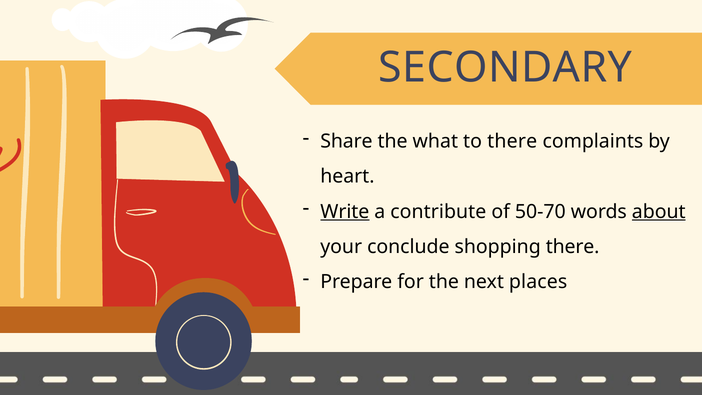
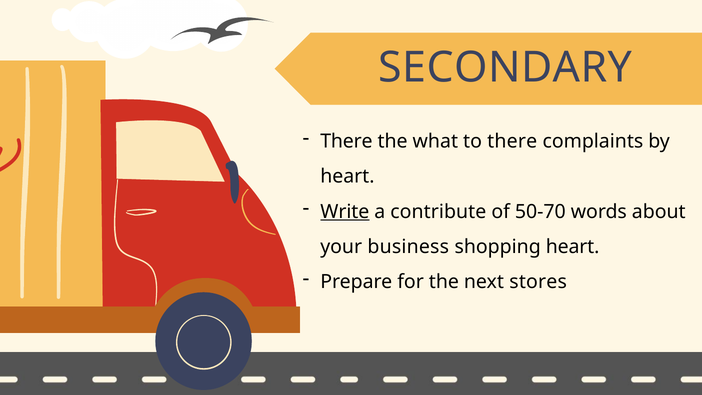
Share: Share -> There (346, 141)
about underline: present -> none (659, 212)
conclude: conclude -> business (408, 247)
shopping there: there -> heart (573, 247)
places: places -> stores (538, 282)
